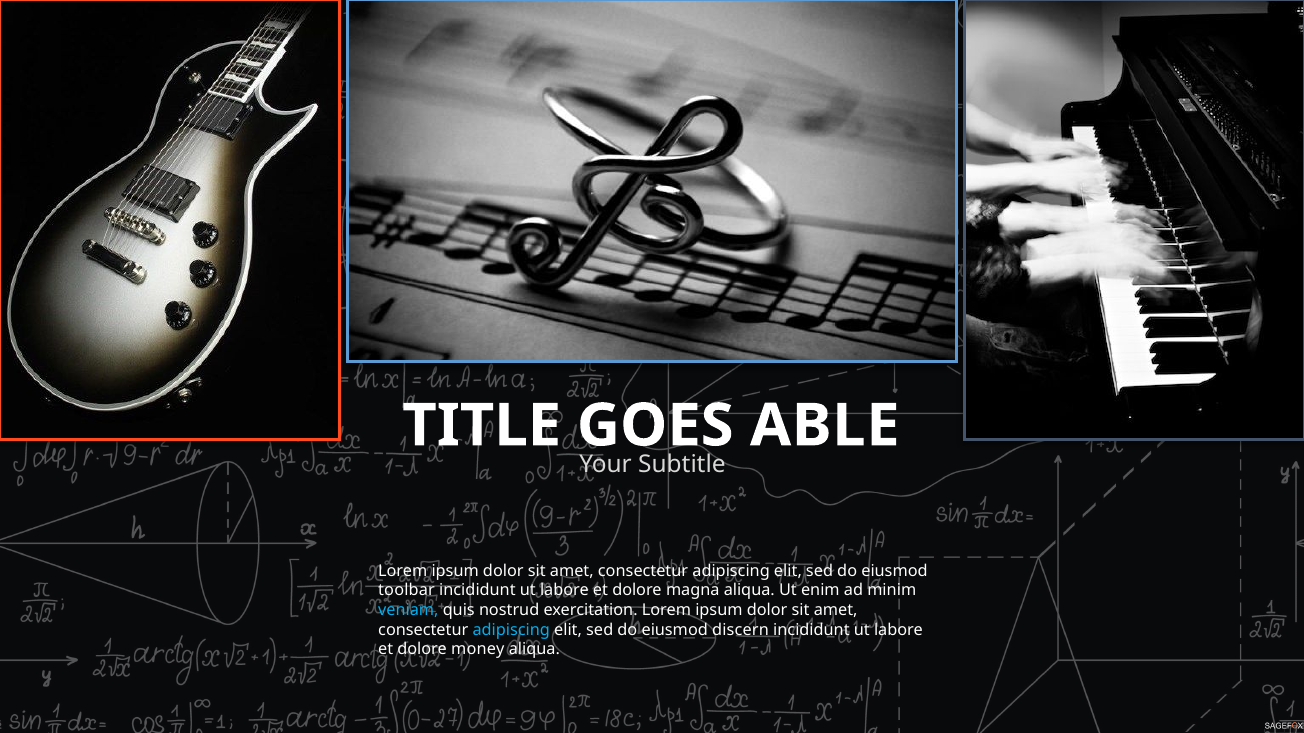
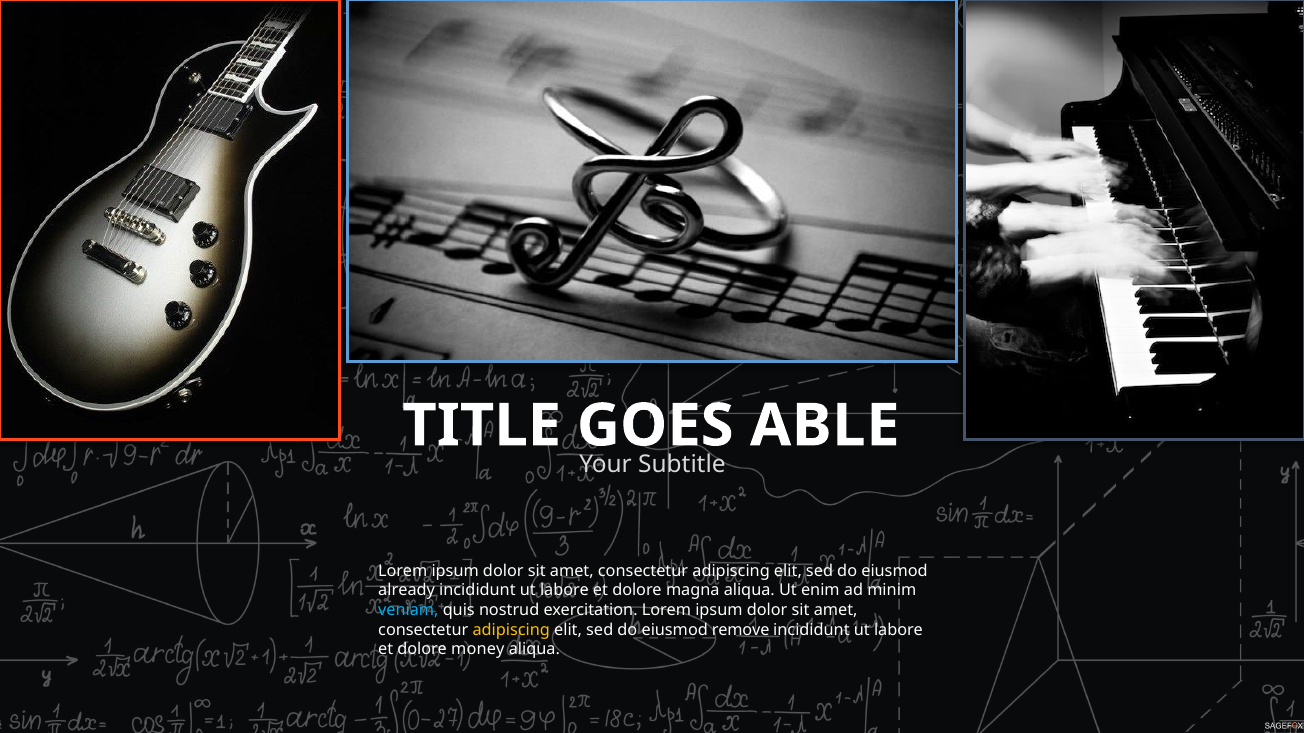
toolbar: toolbar -> already (407, 591)
adipiscing colour: light blue -> yellow (511, 630)
discern: discern -> remove (741, 630)
